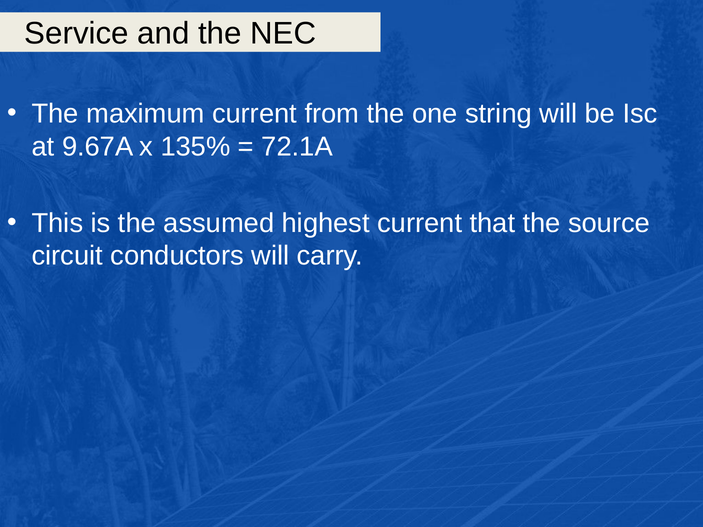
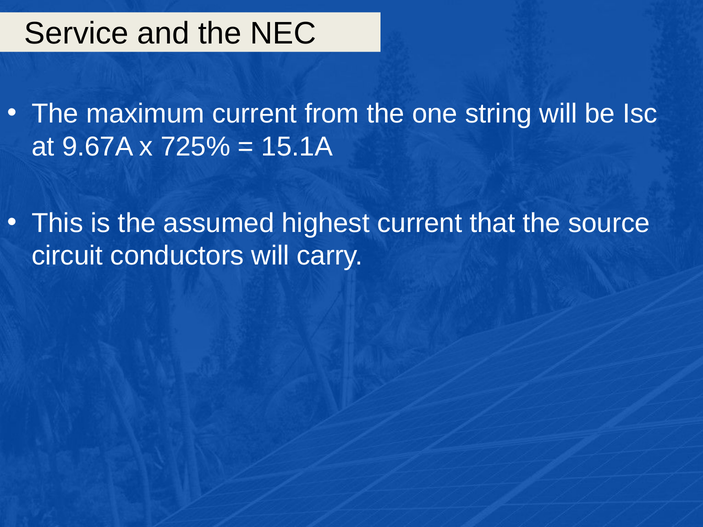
135%: 135% -> 725% (195, 147)
72.1A: 72.1A -> 15.1A (297, 147)
